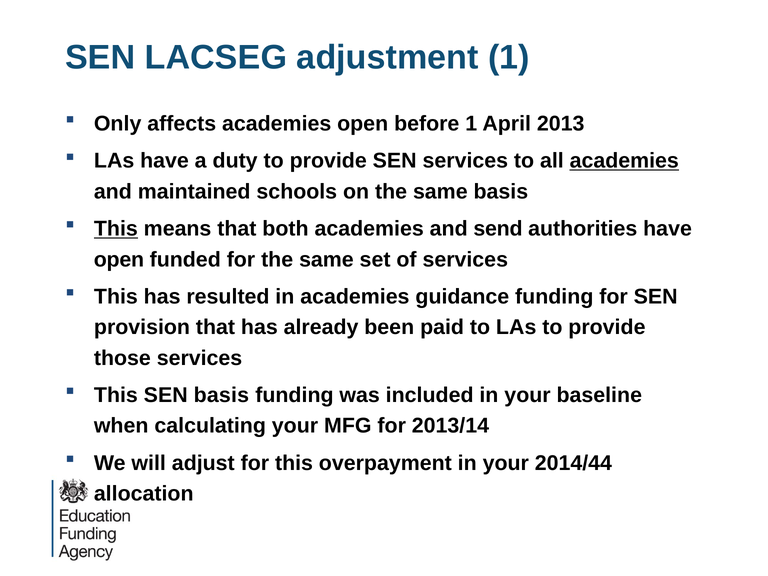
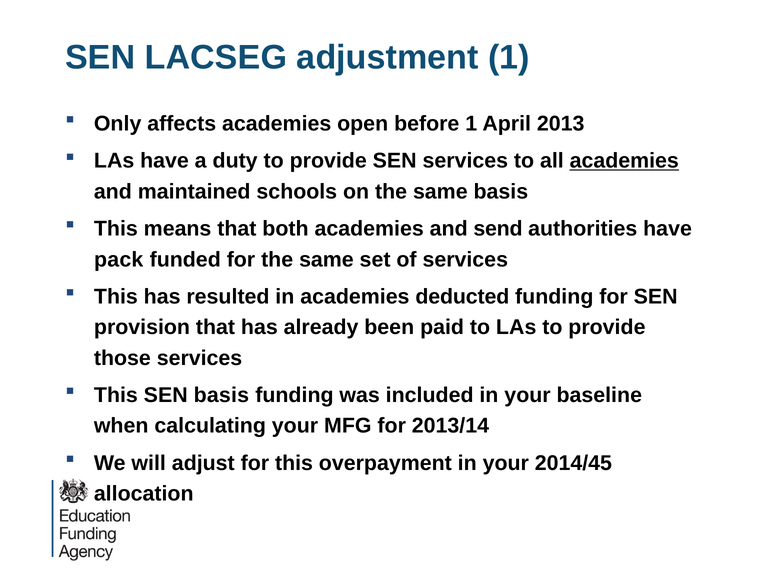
This underline: present -> none (116, 229)
open: open -> pack (119, 259)
guidance: guidance -> deducted (462, 297)
2014/44: 2014/44 -> 2014/45 (573, 463)
